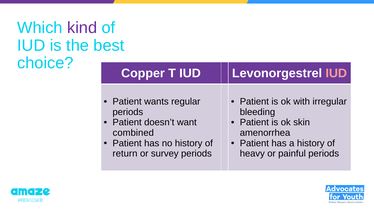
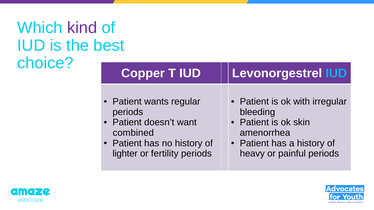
IUD colour: pink -> light blue (336, 73)
return: return -> lighter (125, 154)
survey: survey -> fertility (165, 154)
